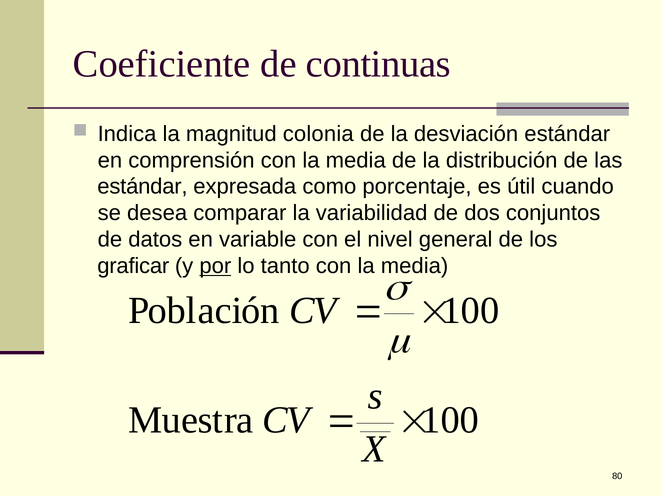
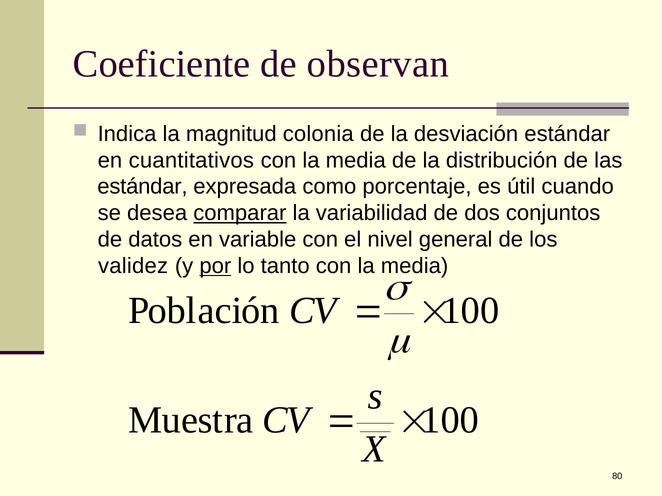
continuas: continuas -> observan (378, 64)
comprensión: comprensión -> cuantitativos (191, 160)
comparar underline: none -> present (240, 213)
graficar: graficar -> validez (133, 266)
